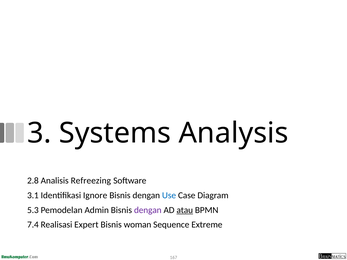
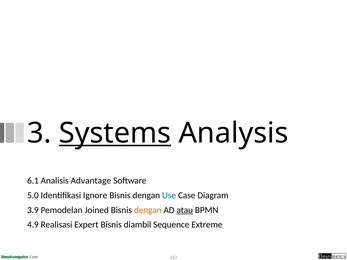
Systems underline: none -> present (115, 133)
2.8: 2.8 -> 6.1 (33, 181)
Refreezing: Refreezing -> Advantage (91, 181)
3.1: 3.1 -> 5.0 (33, 196)
5.3: 5.3 -> 3.9 (33, 210)
Admin: Admin -> Joined (97, 210)
dengan colour: purple -> orange (148, 210)
7.4: 7.4 -> 4.9 (33, 225)
woman: woman -> diambil (137, 225)
